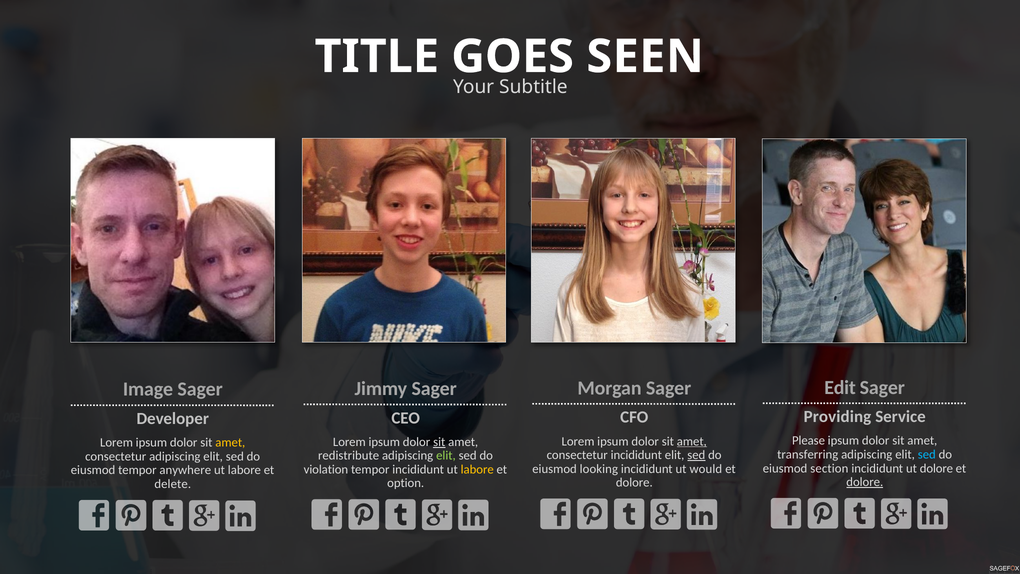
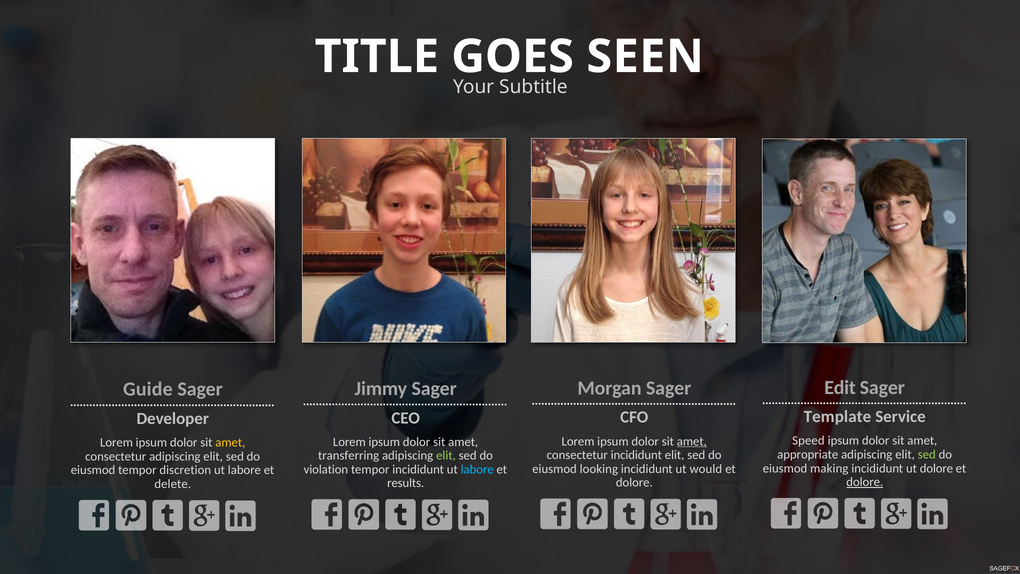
Image: Image -> Guide (148, 389)
Providing: Providing -> Template (837, 417)
Please: Please -> Speed (808, 441)
sit underline: present -> none (439, 442)
transferring: transferring -> appropriate (808, 454)
sed colour: light blue -> light green (927, 454)
sed underline: present -> none (696, 455)
redistribute: redistribute -> transferring (349, 456)
section: section -> making (829, 468)
labore colour: yellow -> light blue (477, 469)
anywhere: anywhere -> discretion (185, 470)
option: option -> results (406, 483)
